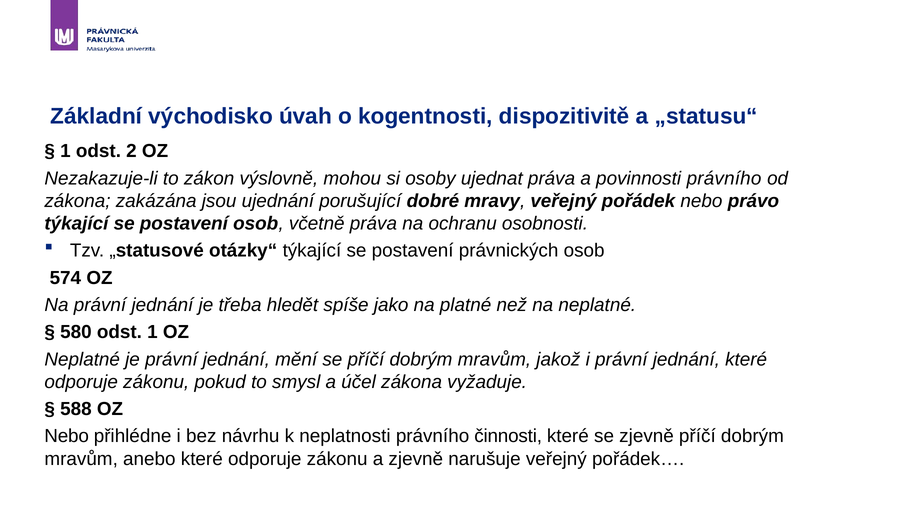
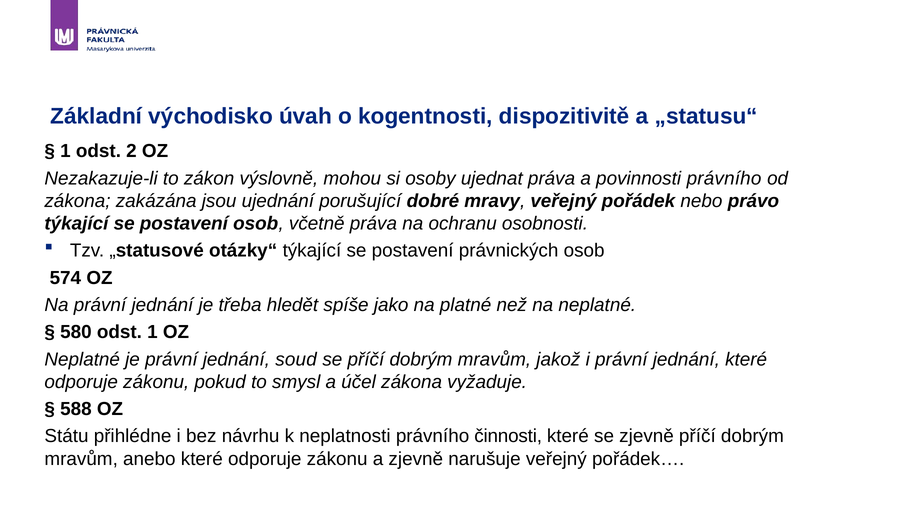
mění: mění -> soud (296, 359)
Nebo: Nebo -> Státu (67, 436)
